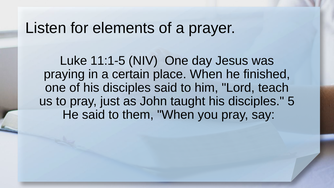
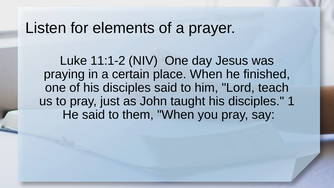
11:1-5: 11:1-5 -> 11:1-2 (108, 61)
5: 5 -> 1 (291, 101)
